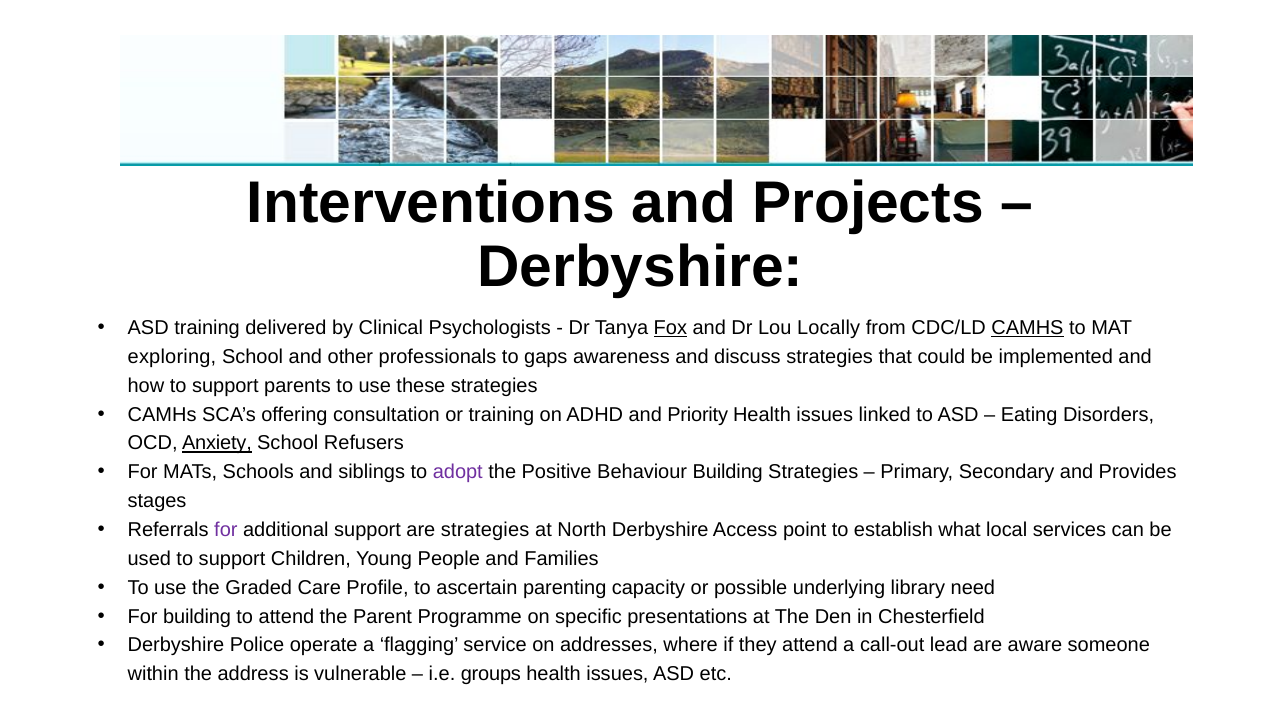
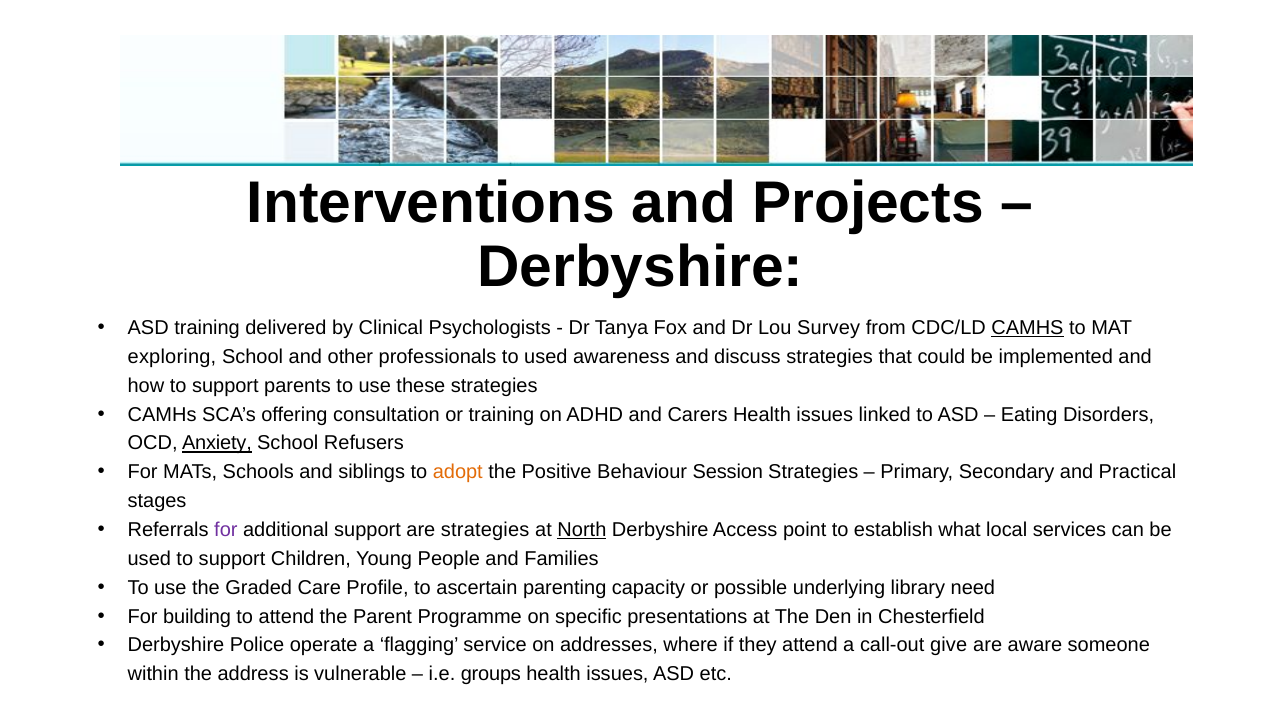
Fox underline: present -> none (670, 328)
Locally: Locally -> Survey (829, 328)
to gaps: gaps -> used (546, 357)
Priority: Priority -> Carers (698, 414)
adopt colour: purple -> orange (458, 472)
Behaviour Building: Building -> Session (728, 472)
Provides: Provides -> Practical (1138, 472)
North underline: none -> present (582, 530)
lead: lead -> give (949, 645)
